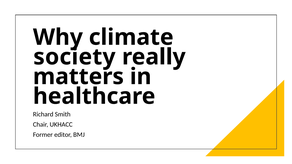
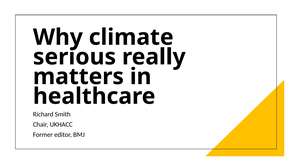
society: society -> serious (74, 57)
